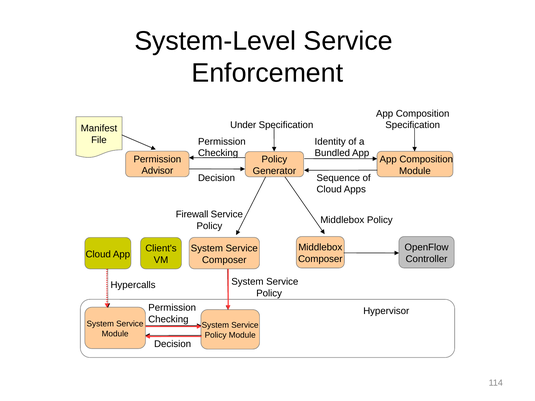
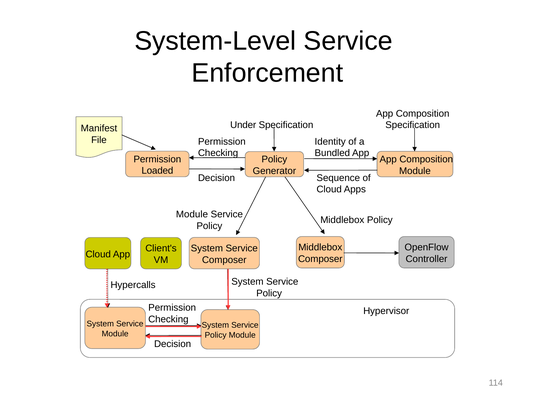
Advisor: Advisor -> Loaded (157, 171)
Firewall: Firewall -> Module (192, 214)
